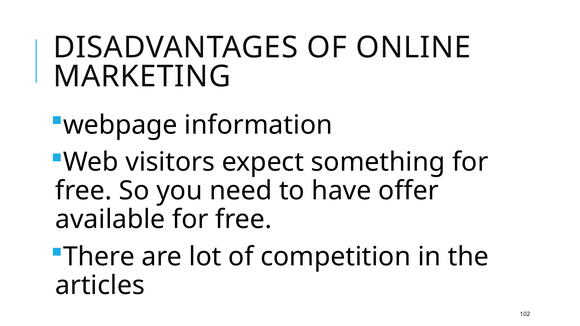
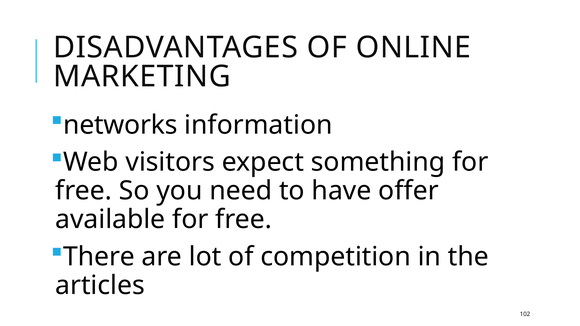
webpage: webpage -> networks (120, 125)
